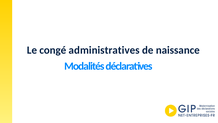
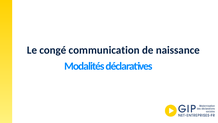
administratives: administratives -> communication (104, 50)
